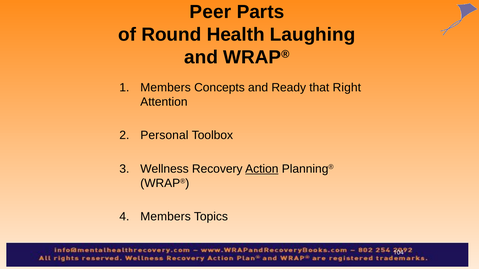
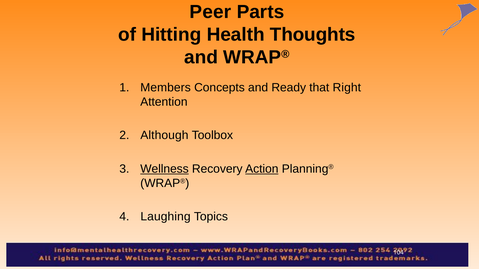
Round: Round -> Hitting (171, 35)
Laughing: Laughing -> Thoughts (313, 35)
Personal: Personal -> Although (164, 136)
Wellness underline: none -> present (164, 169)
Members: Members -> Laughing (166, 217)
